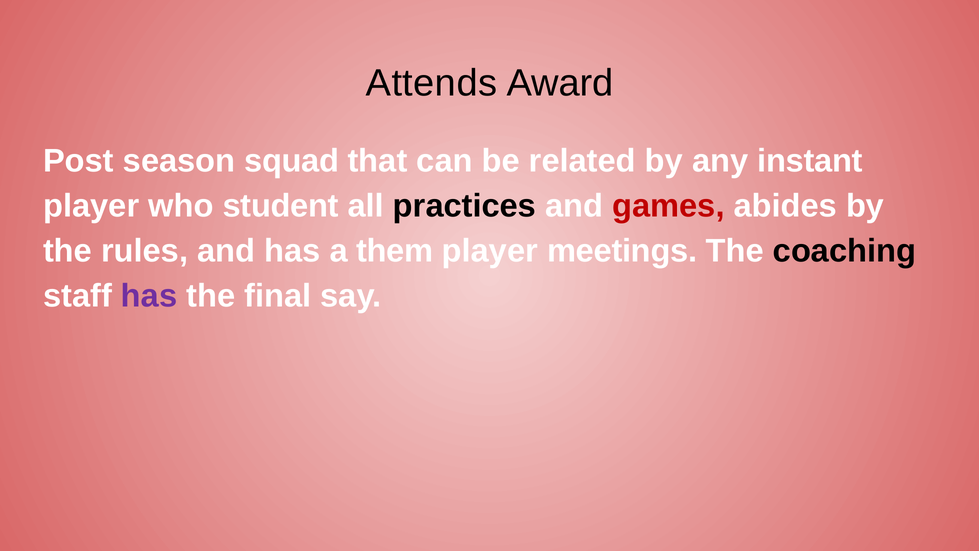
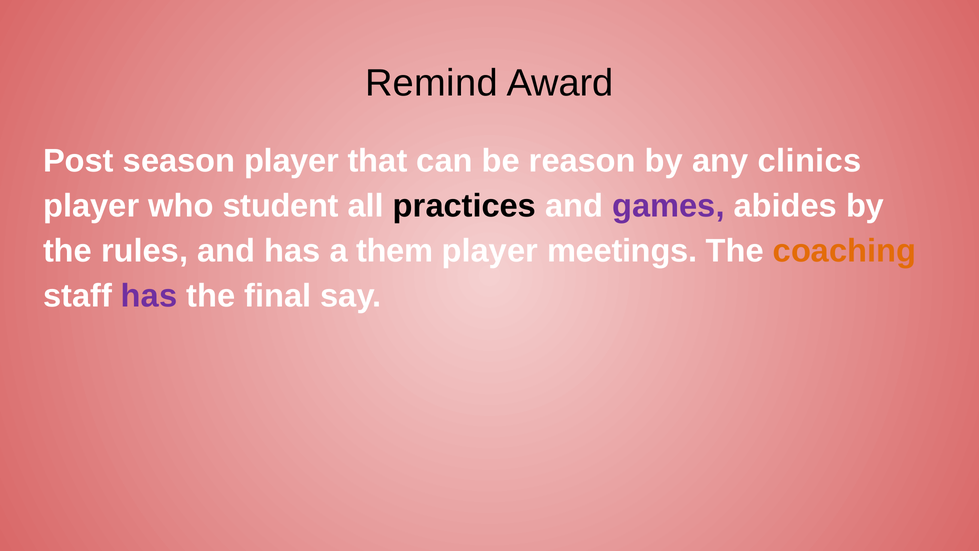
Attends: Attends -> Remind (432, 83)
season squad: squad -> player (292, 161)
related: related -> reason (582, 161)
instant: instant -> clinics (810, 161)
games colour: red -> purple (668, 206)
coaching colour: black -> orange (844, 251)
